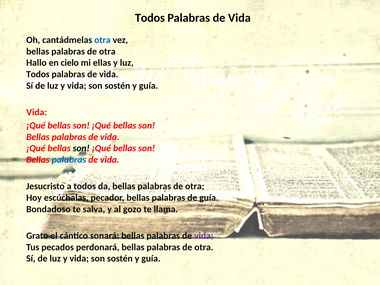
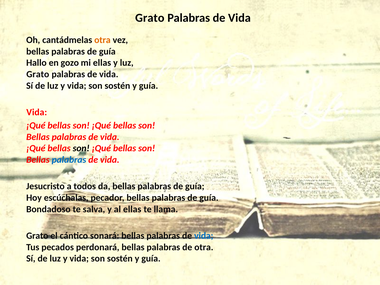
Todos: Todos -> Grato (150, 18)
otra colour: blue -> orange (102, 40)
otra: otra -> guía (107, 51)
cielo: cielo -> gozo (70, 63)
Todos: Todos -> Grato (38, 74)
otra: otra -> guía (195, 186)
al gozo: gozo -> ellas (132, 209)
vida colour: purple -> blue (204, 236)
